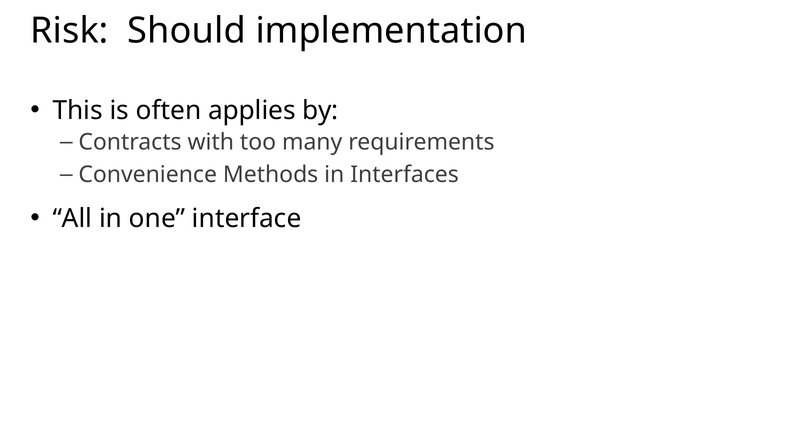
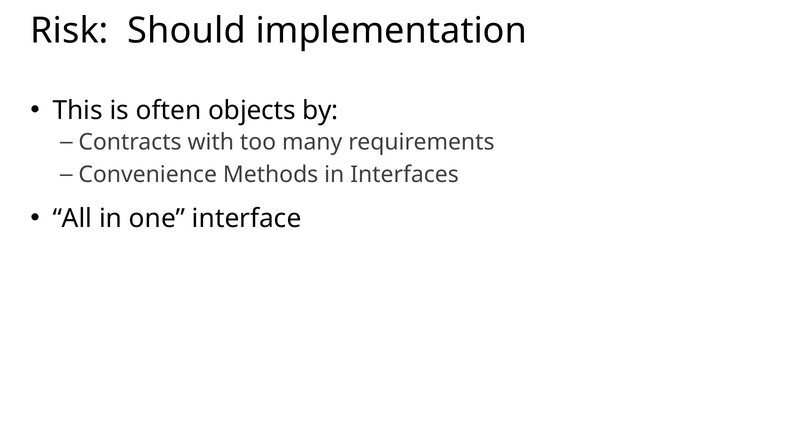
applies: applies -> objects (252, 110)
